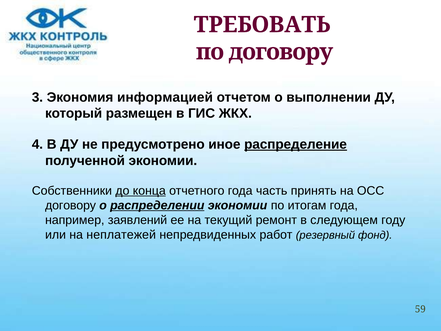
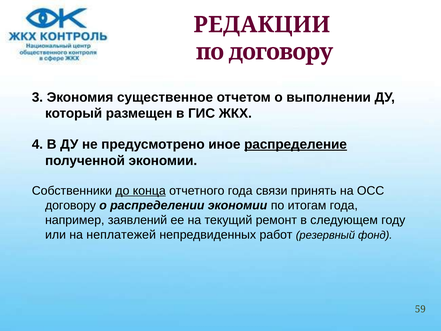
ТРЕБОВАТЬ: ТРЕБОВАТЬ -> РЕДАКЦИИ (262, 25)
информацией: информацией -> существенное (165, 97)
часть: часть -> связи (272, 191)
распределении underline: present -> none (157, 205)
